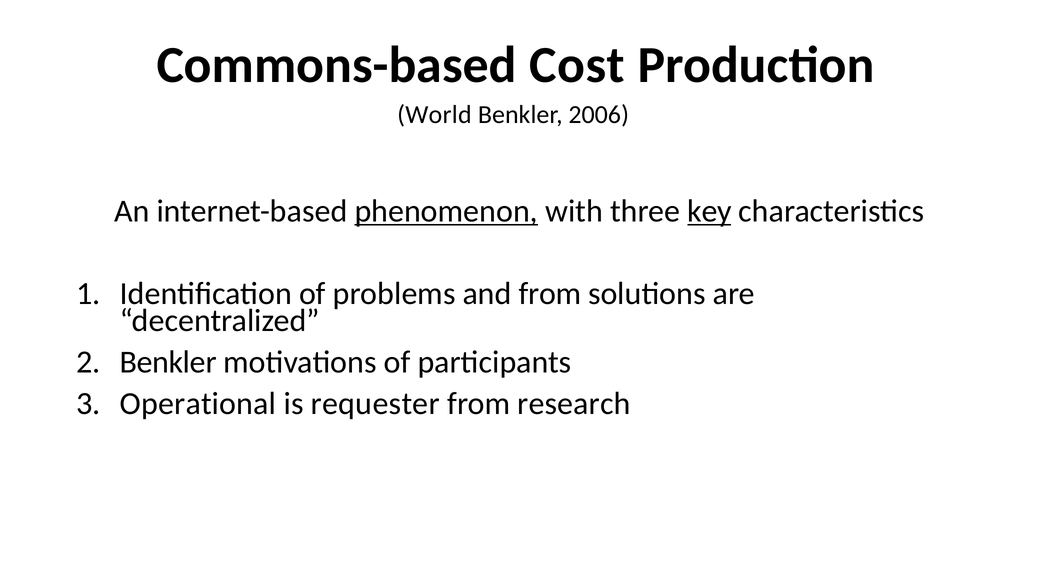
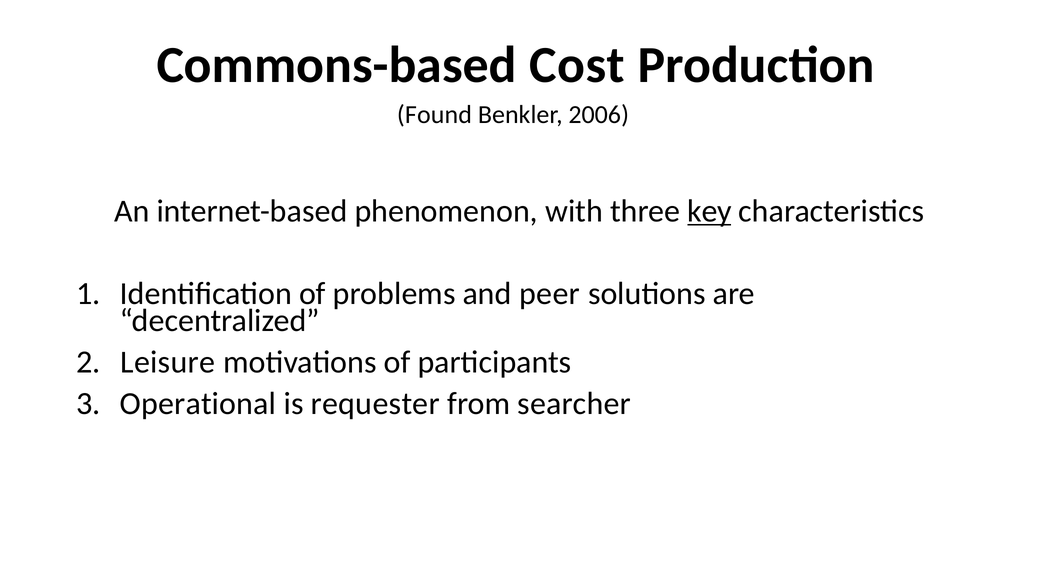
World: World -> Found (434, 114)
phenomenon underline: present -> none (446, 211)
and from: from -> peer (550, 293)
Benkler: Benkler -> Leisure (168, 362)
research: research -> searcher (574, 403)
